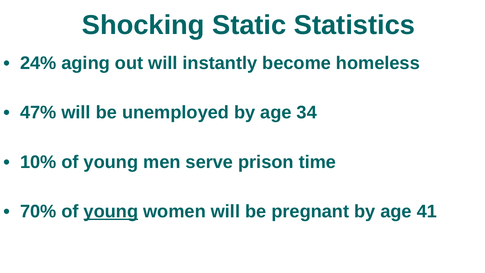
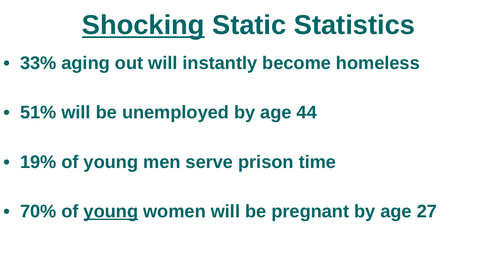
Shocking underline: none -> present (143, 25)
24%: 24% -> 33% (38, 63)
47%: 47% -> 51% (38, 113)
34: 34 -> 44 (307, 113)
10%: 10% -> 19% (38, 162)
41: 41 -> 27 (427, 211)
